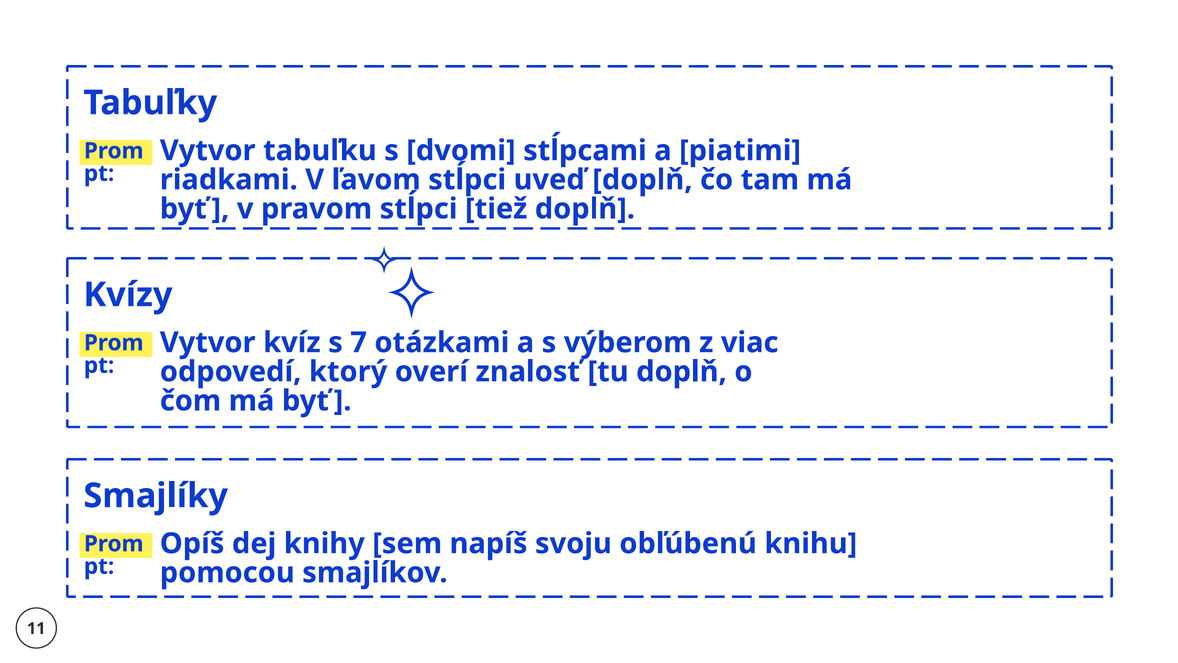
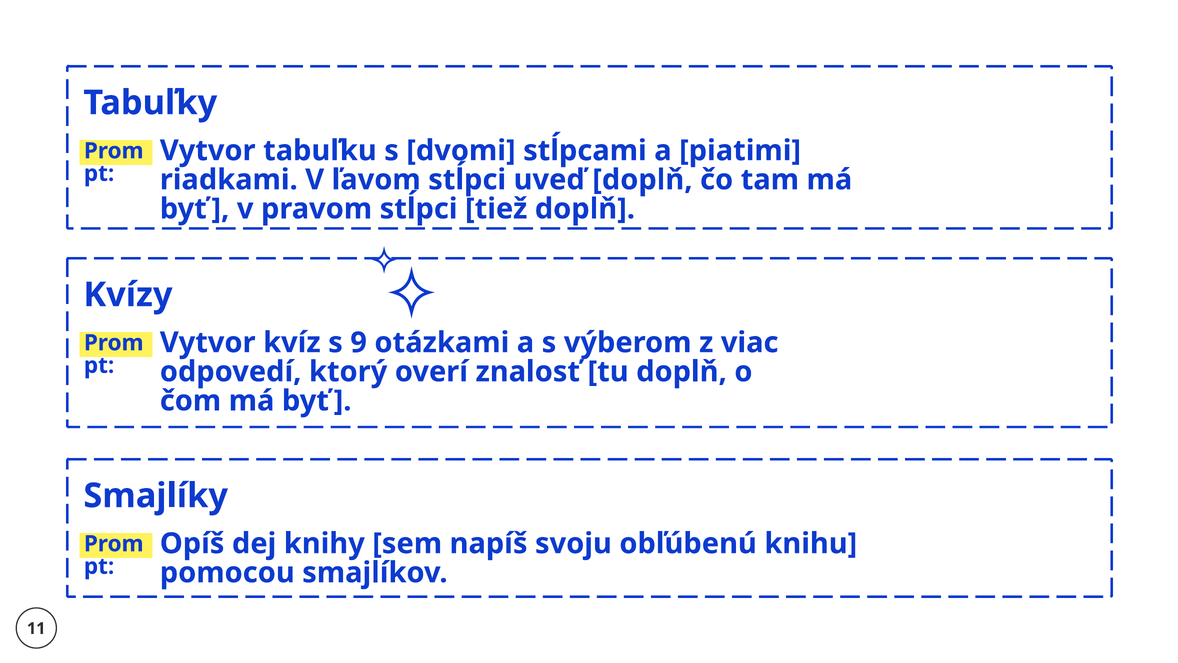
7: 7 -> 9 (359, 342)
